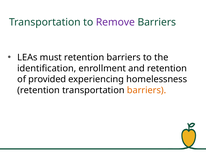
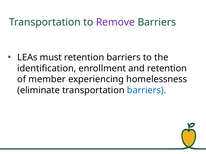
provided: provided -> member (47, 80)
retention: retention -> eliminate (39, 91)
barriers colour: orange -> blue (147, 91)
